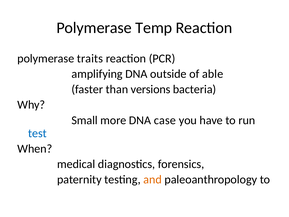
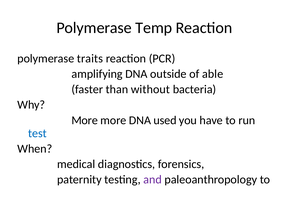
versions: versions -> without (150, 89)
Small: Small -> More (85, 120)
case: case -> used (165, 120)
and colour: orange -> purple (153, 179)
